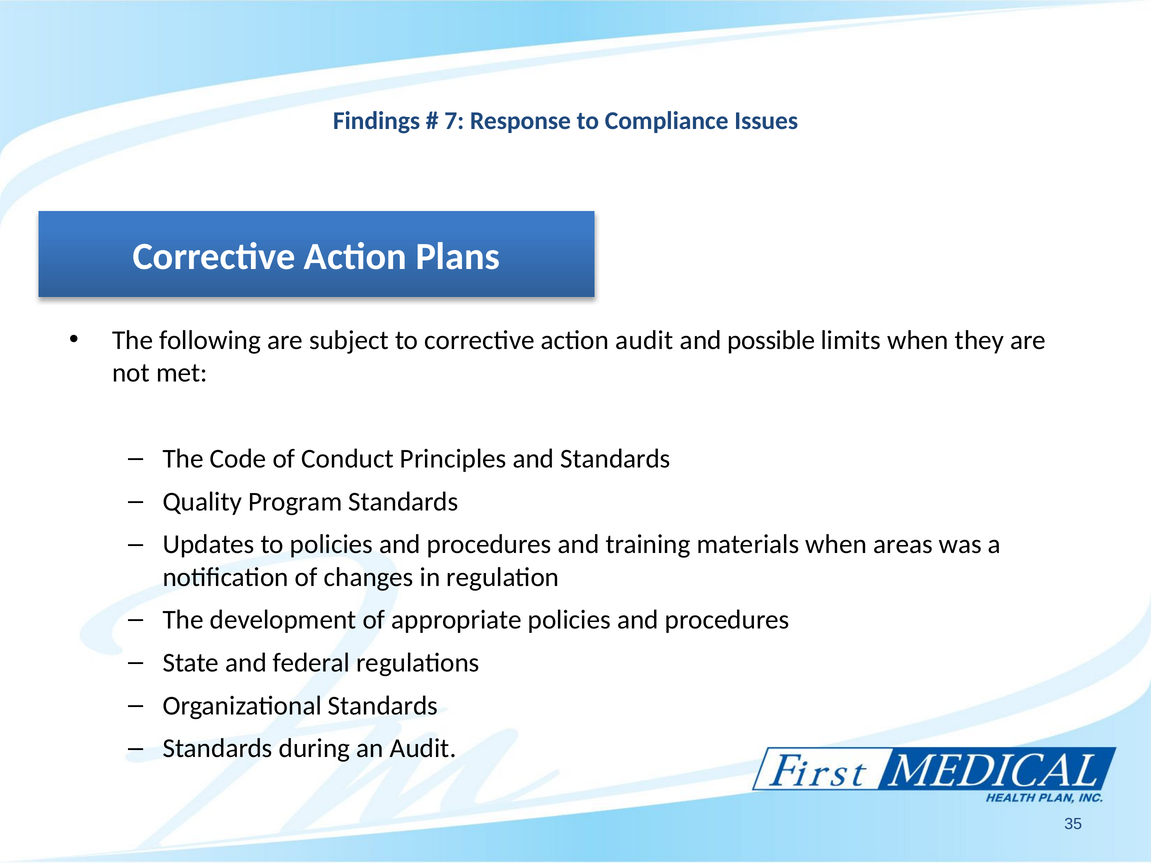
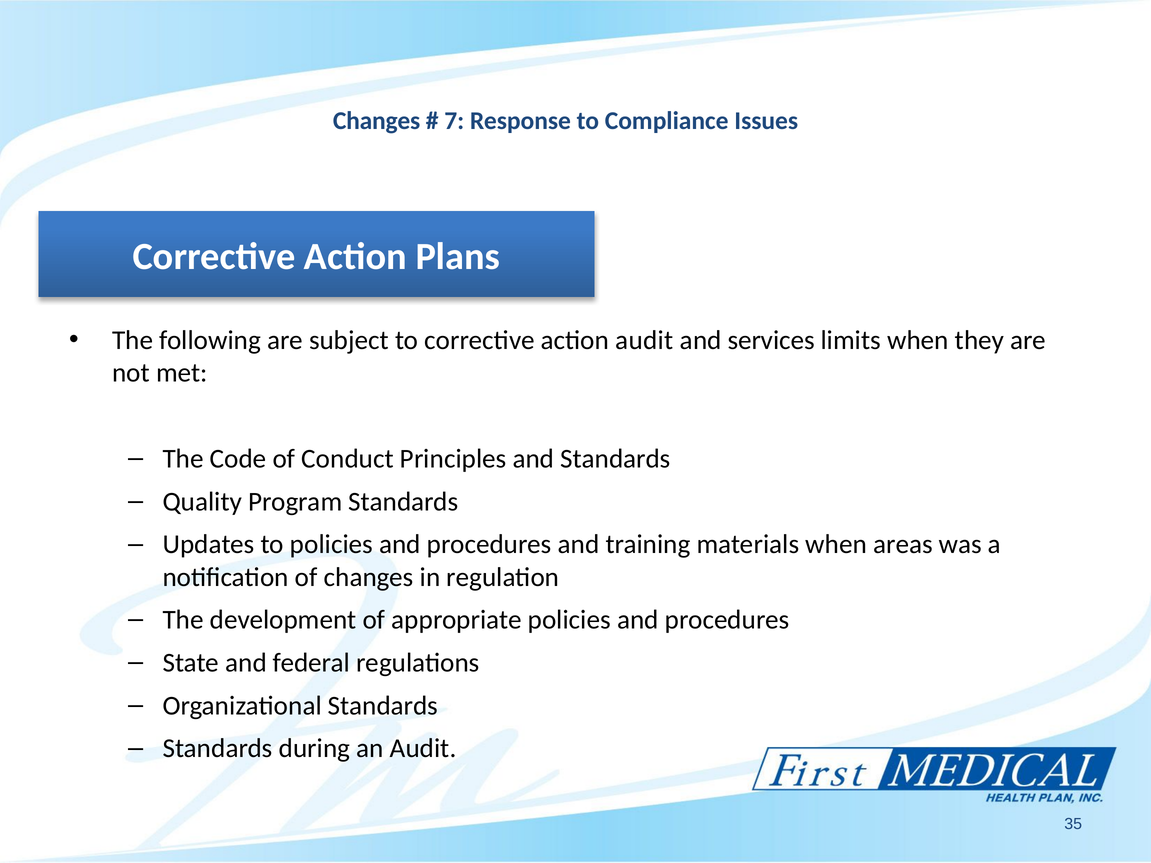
Findings: Findings -> Changes (377, 121)
possible: possible -> services (771, 340)
